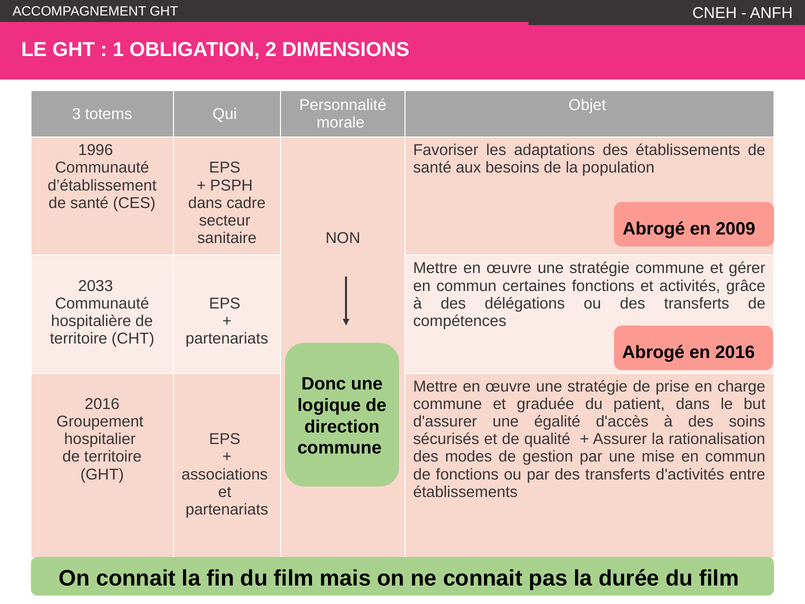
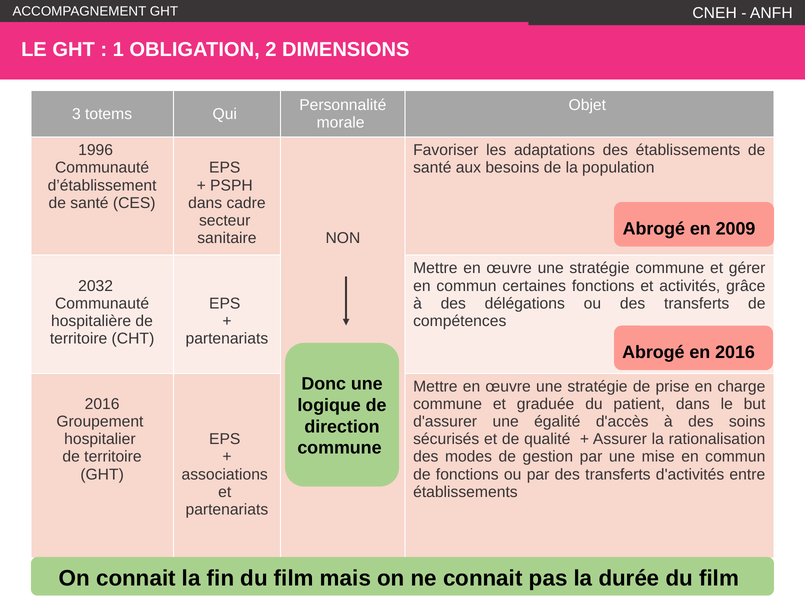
2033: 2033 -> 2032 (96, 286)
